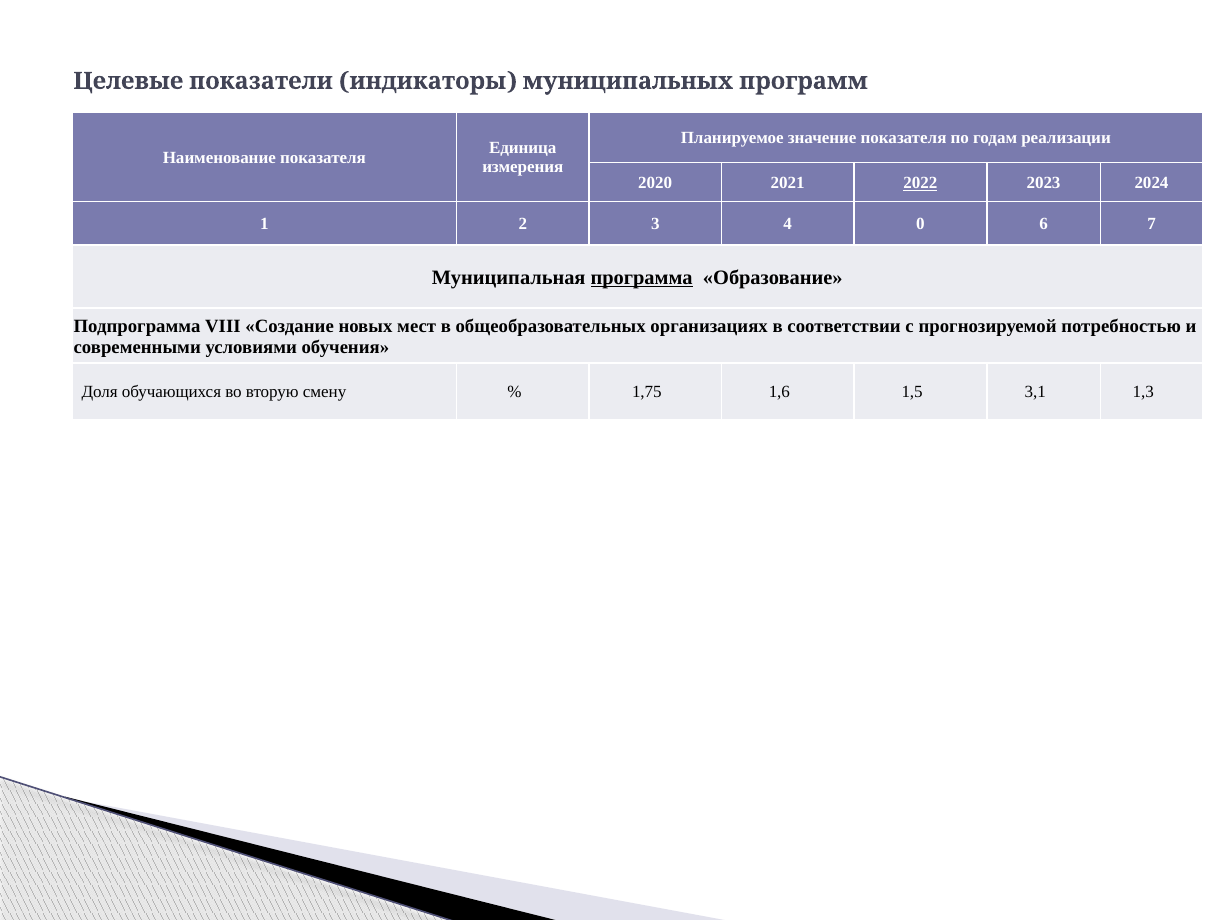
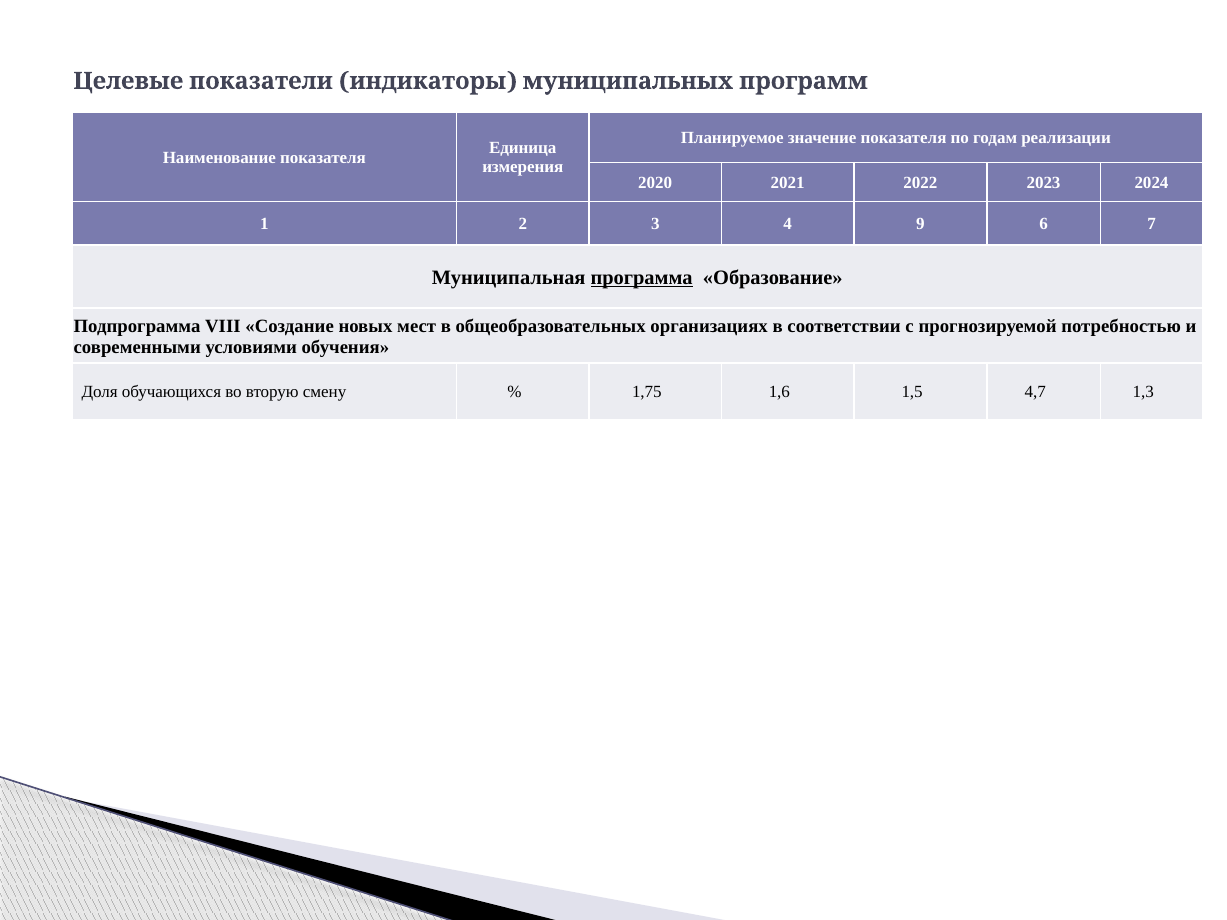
2022 underline: present -> none (920, 183)
0: 0 -> 9 (921, 224)
3,1: 3,1 -> 4,7 (1035, 392)
